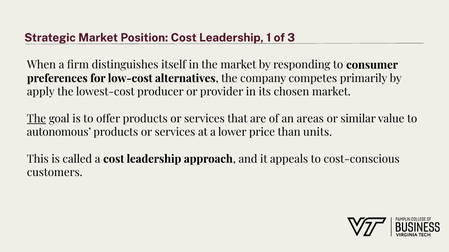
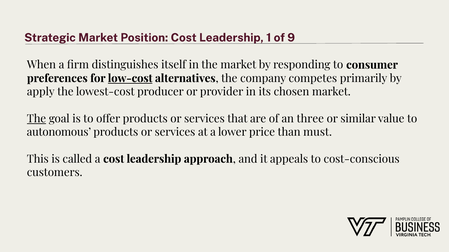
3: 3 -> 9 (291, 38)
low-cost underline: none -> present (130, 79)
areas: areas -> three (310, 119)
units: units -> must (318, 132)
